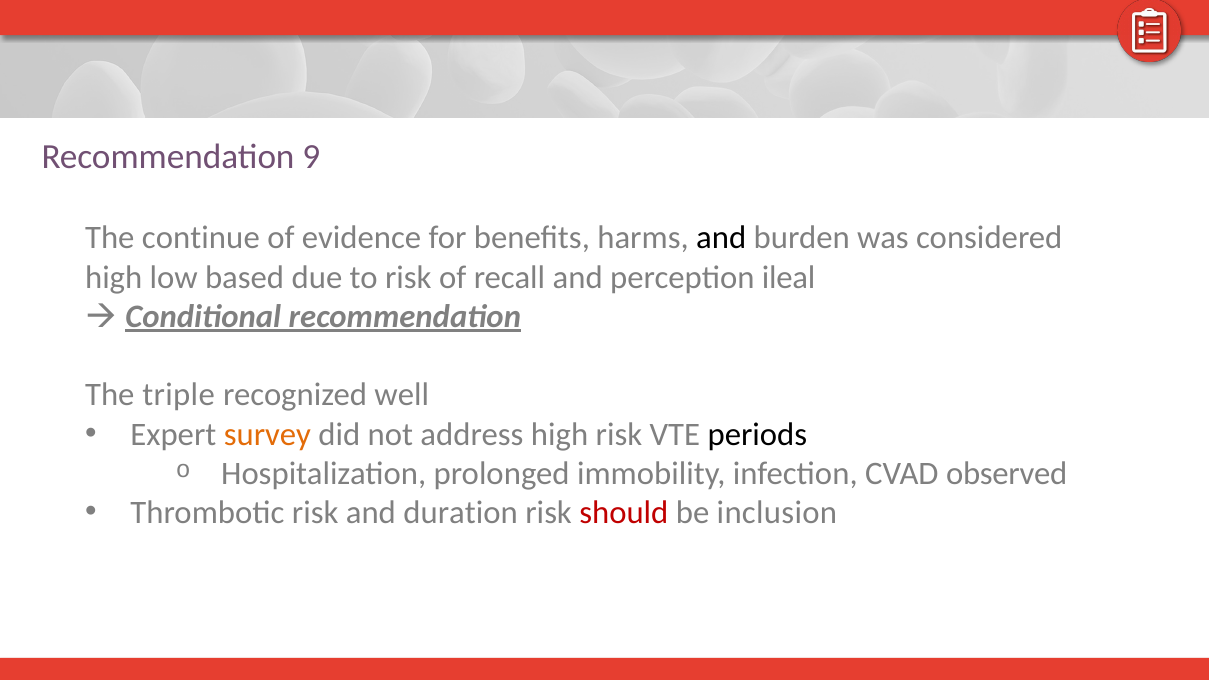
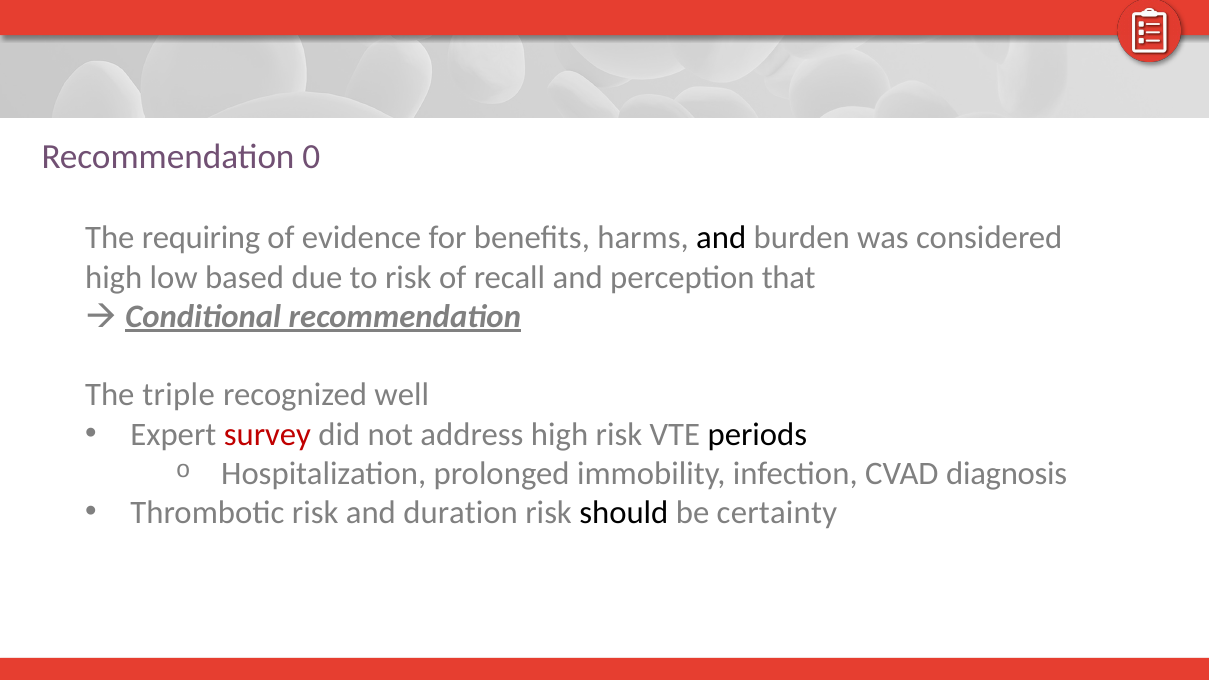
9: 9 -> 0 (311, 157)
continue: continue -> requiring (201, 238)
ileal: ileal -> that (789, 277)
survey colour: orange -> red (267, 434)
observed: observed -> diagnosis (1007, 474)
should colour: red -> black (624, 513)
inclusion: inclusion -> certainty (777, 513)
